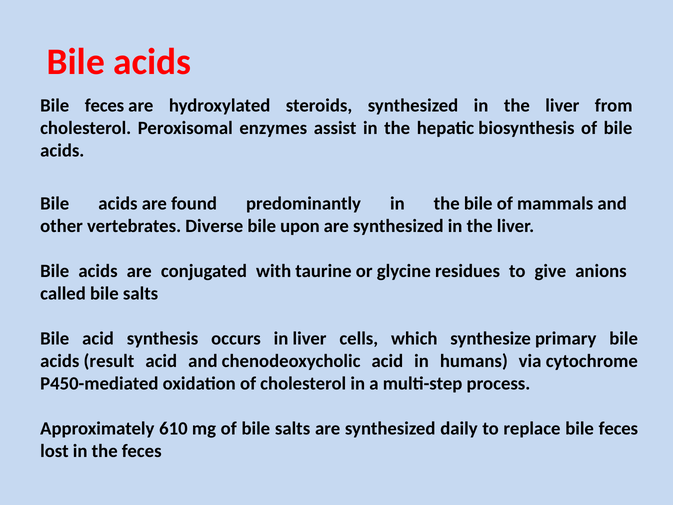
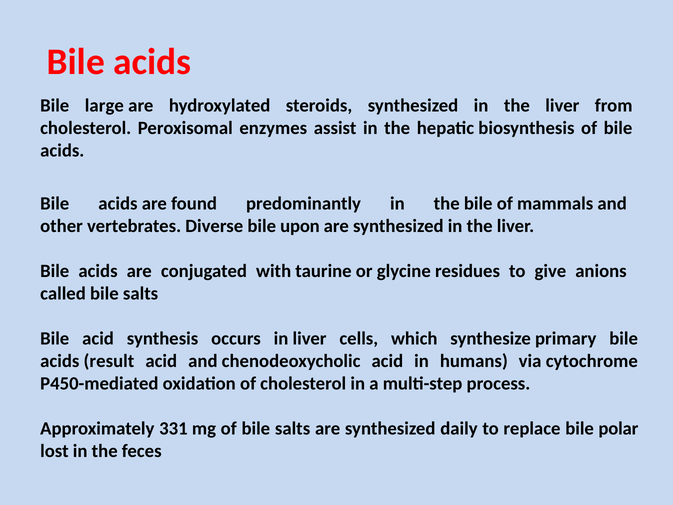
feces: feces -> large (104, 106)
610: 610 -> 331 (173, 428)
replace bile feces: feces -> polar (618, 428)
